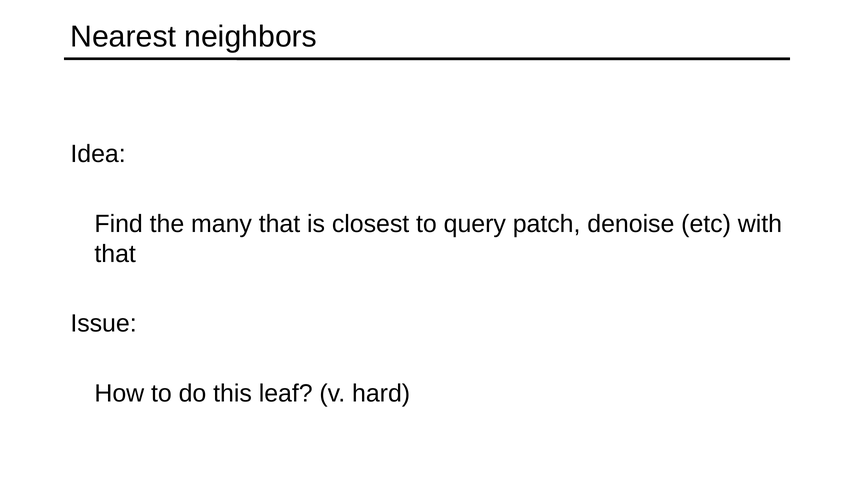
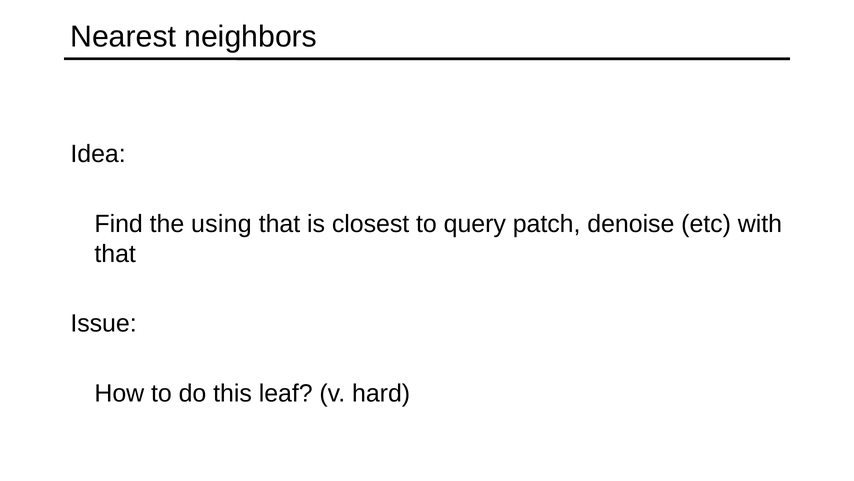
many: many -> using (221, 224)
